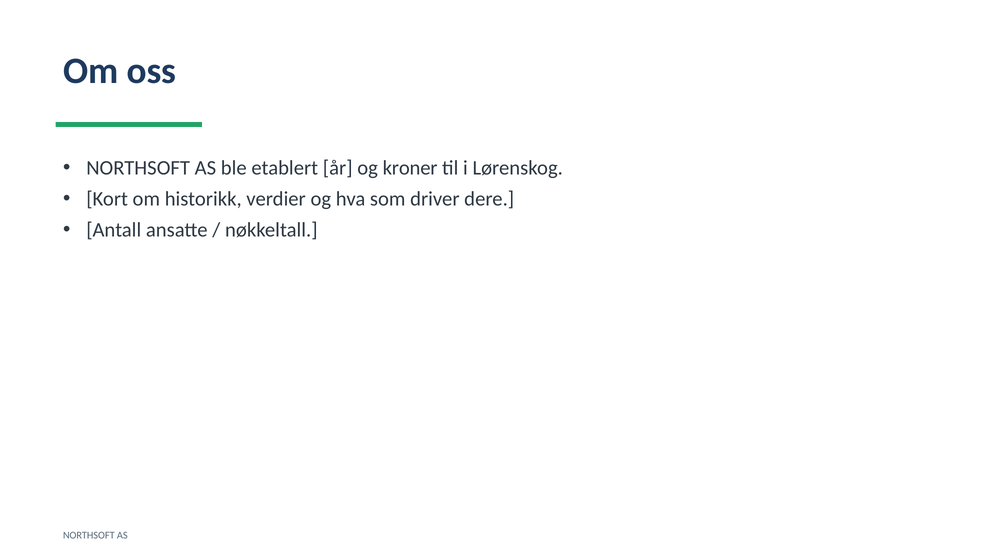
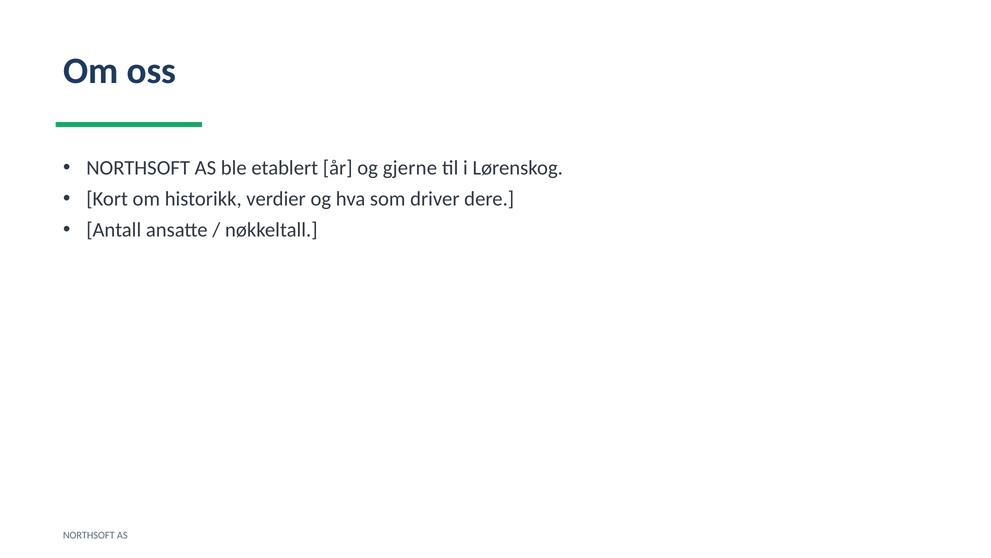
kroner: kroner -> gjerne (410, 168)
